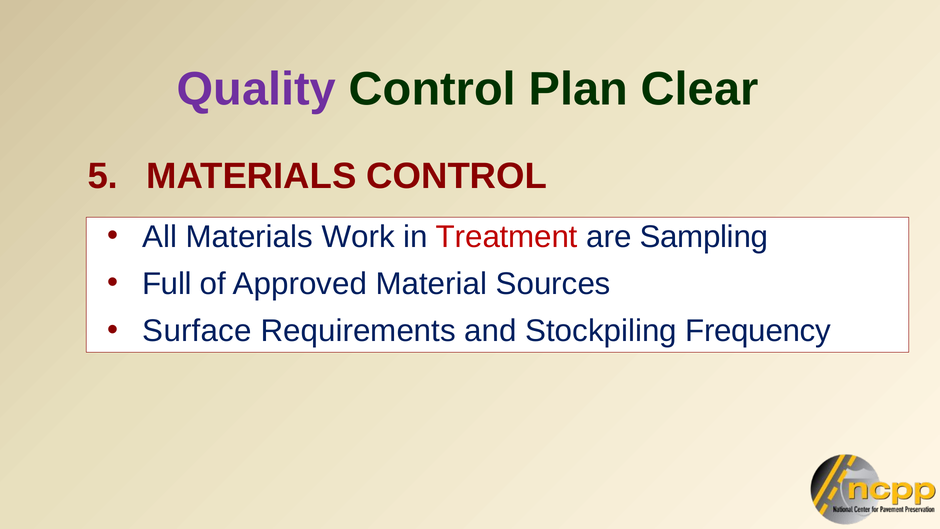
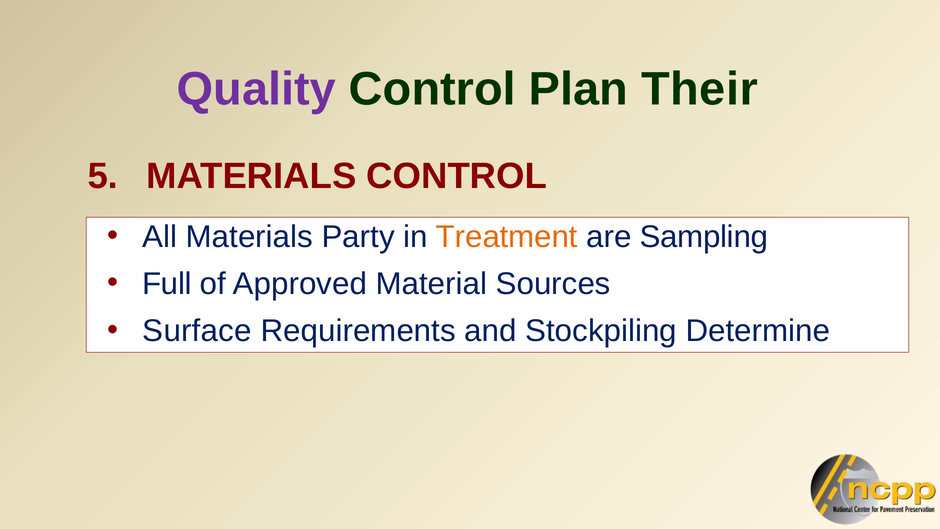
Clear: Clear -> Their (700, 89)
Work: Work -> Party (358, 237)
Treatment colour: red -> orange (507, 237)
Frequency: Frequency -> Determine (758, 331)
